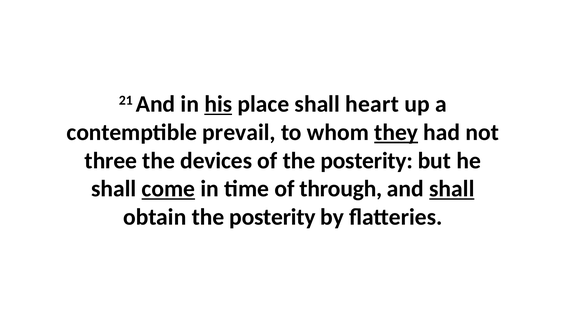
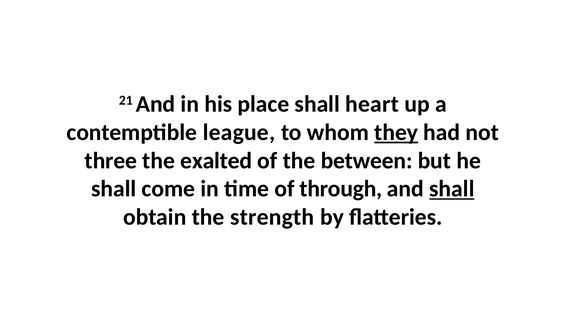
his underline: present -> none (218, 104)
prevail: prevail -> league (239, 133)
devices: devices -> exalted (216, 161)
of the posterity: posterity -> between (367, 161)
come underline: present -> none (168, 189)
obtain the posterity: posterity -> strength (272, 217)
